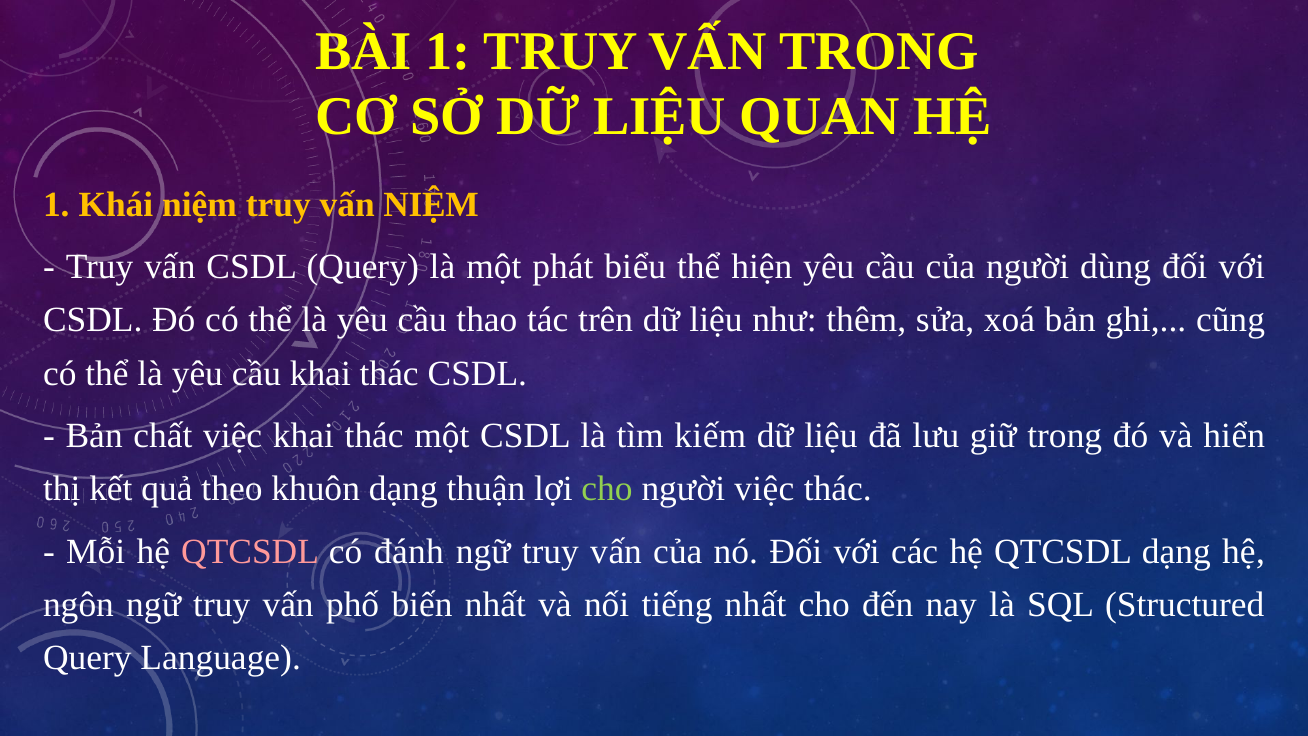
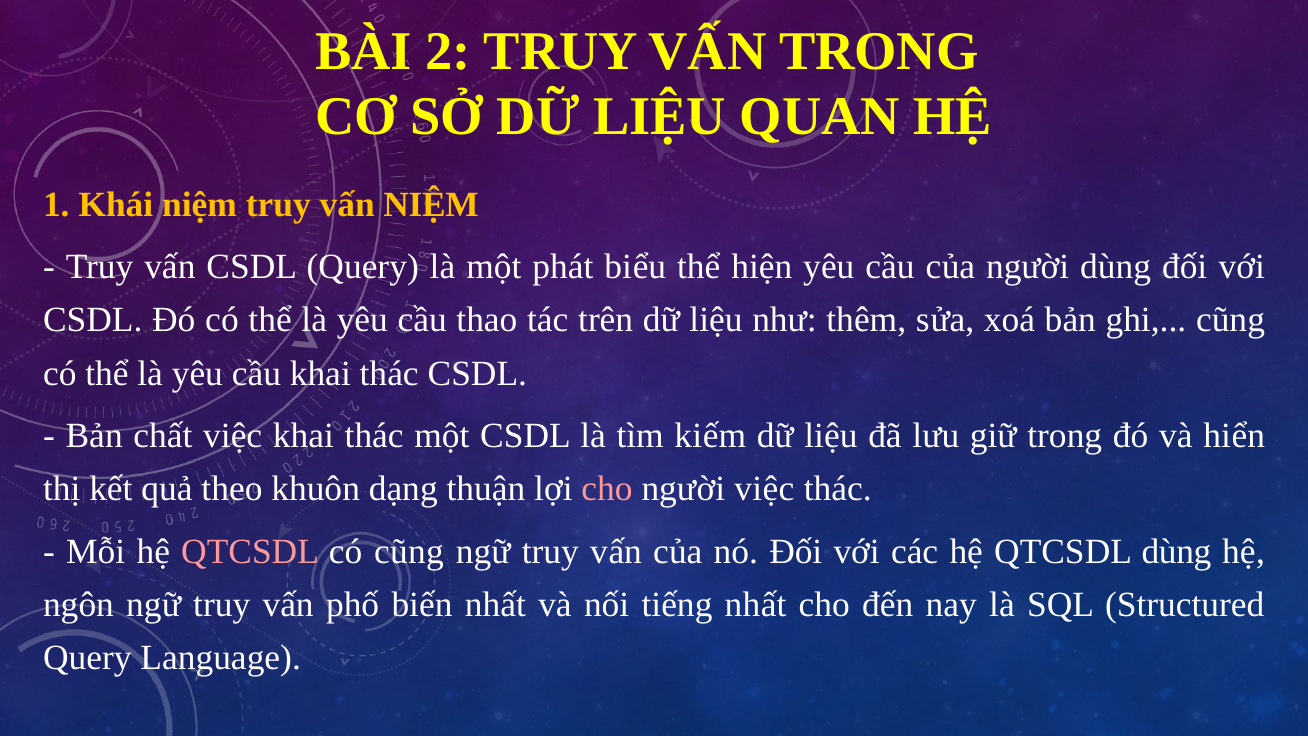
BÀI 1: 1 -> 2 (448, 52)
cho colour: light green -> pink (607, 489)
có đánh: đánh -> cũng (409, 552)
QTCSDL dạng: dạng -> dùng (1177, 552)
